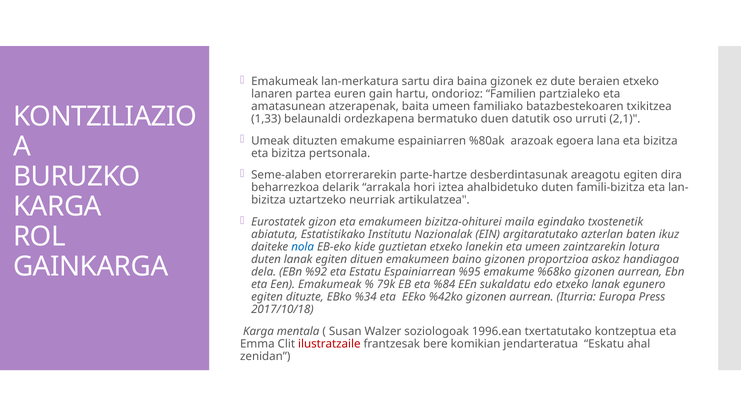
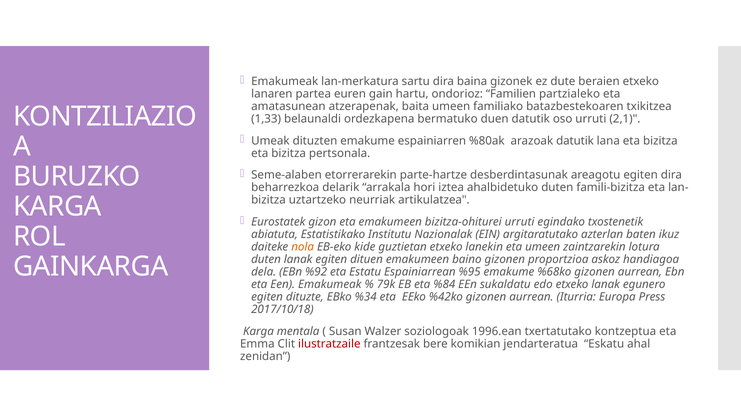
arazoak egoera: egoera -> datutik (575, 141)
bizitza-ohiturei maila: maila -> urruti (520, 222)
nola colour: blue -> orange (303, 247)
